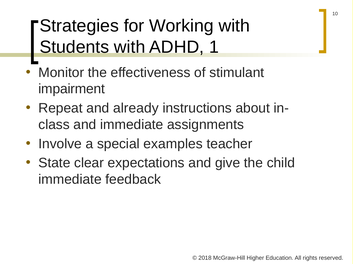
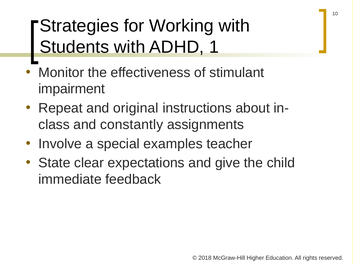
already: already -> original (136, 108)
and immediate: immediate -> constantly (132, 125)
